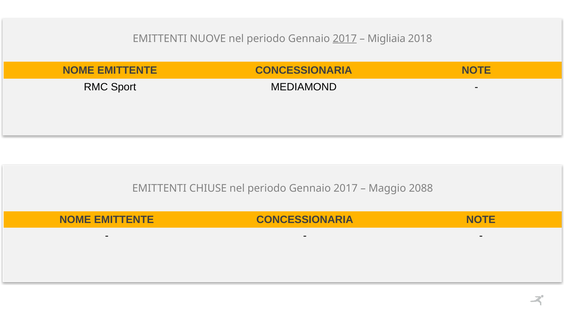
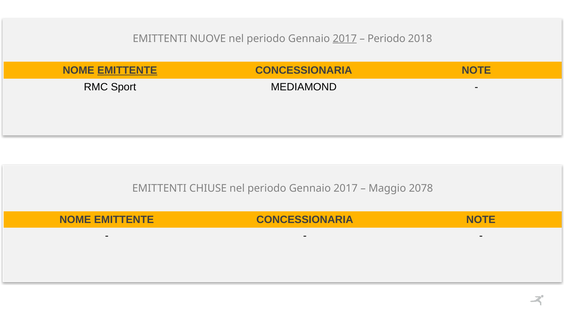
Migliaia: Migliaia -> Periodo (386, 39)
EMITTENTE underline: none -> present (127, 70)
2088: 2088 -> 2078 (421, 189)
